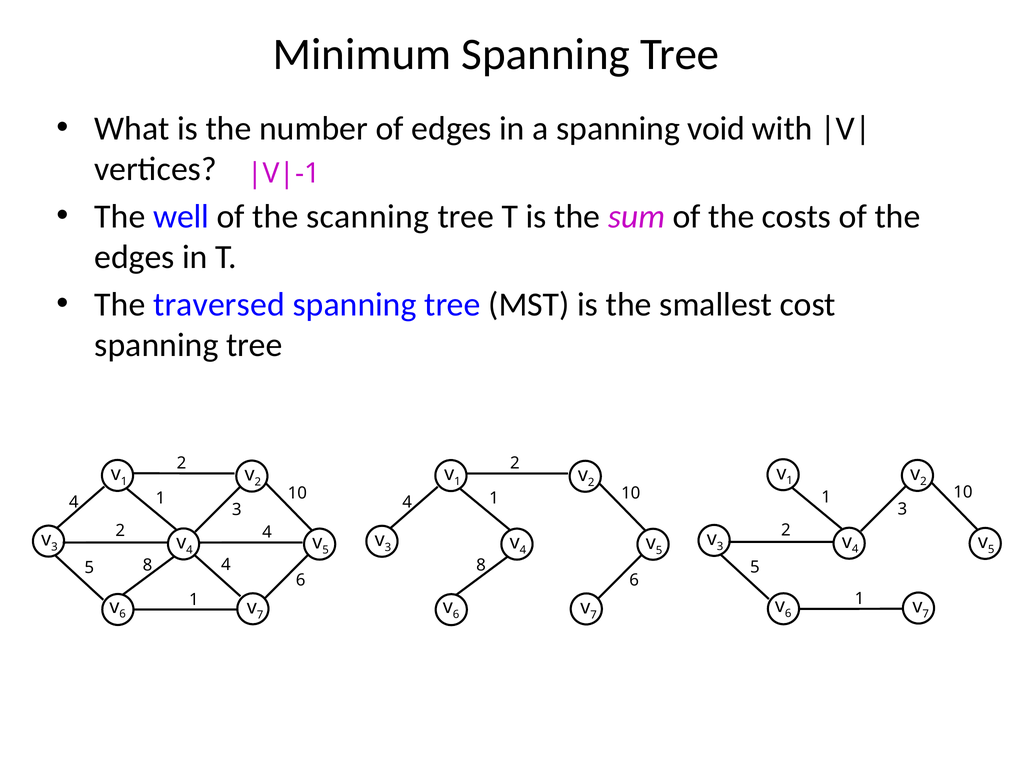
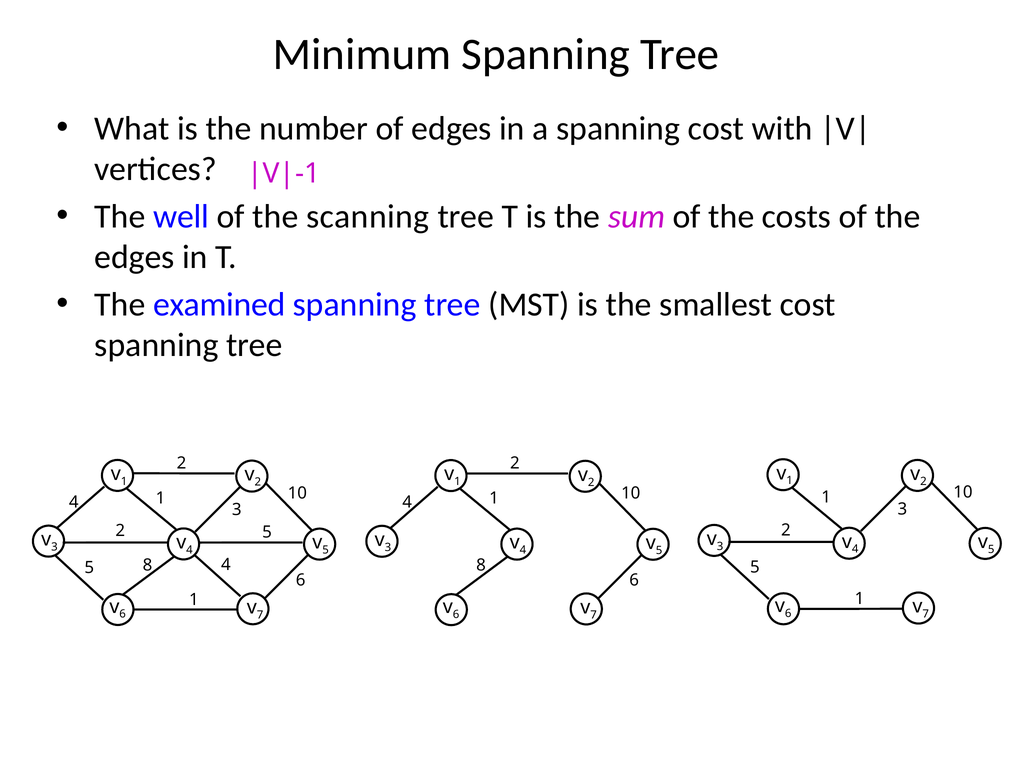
spanning void: void -> cost (716, 129)
traversed: traversed -> examined (219, 304)
2 4: 4 -> 5 (267, 532)
